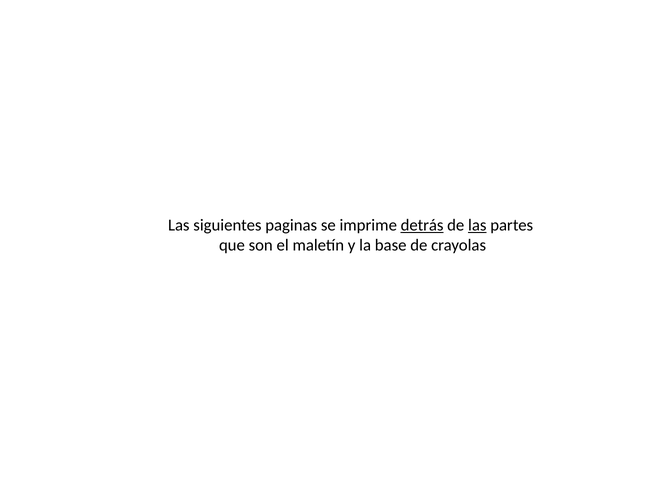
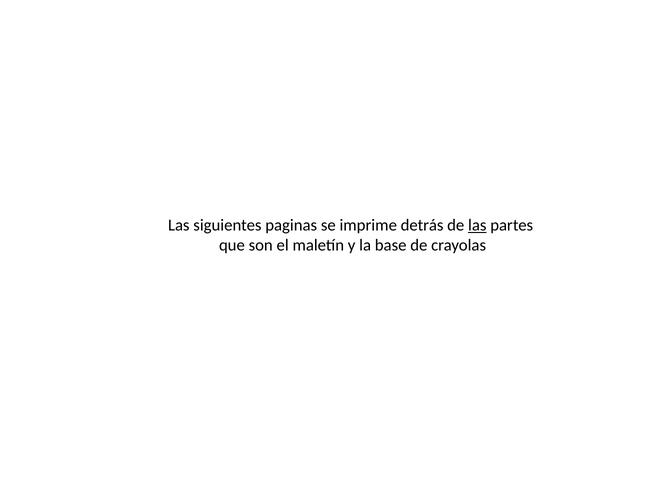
detrás underline: present -> none (422, 225)
